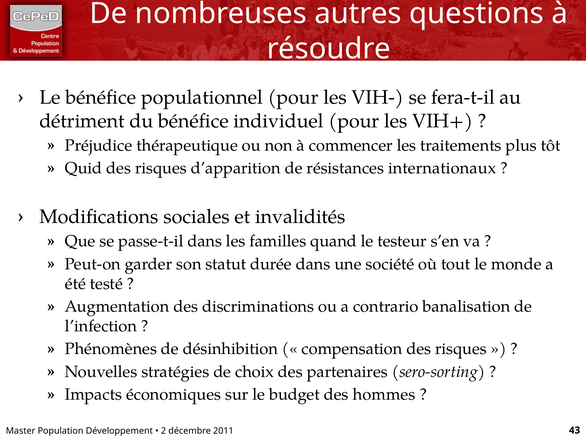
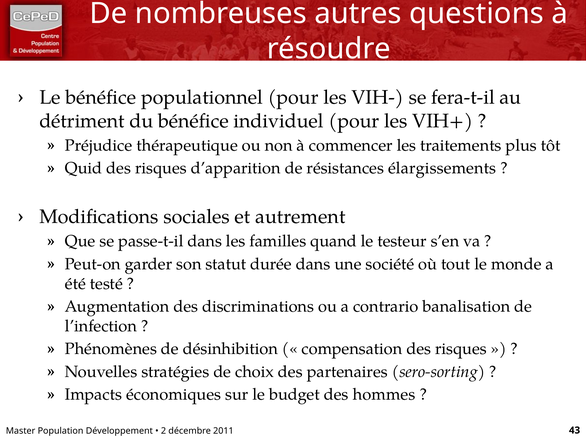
internationaux: internationaux -> élargissements (442, 168)
invalidités: invalidités -> autrement (300, 216)
